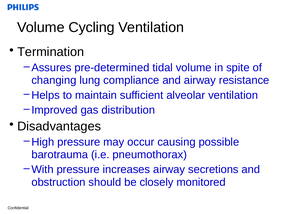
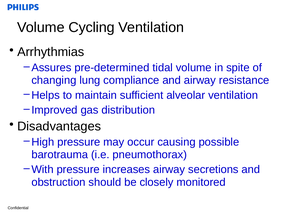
Termination: Termination -> Arrhythmias (51, 52)
